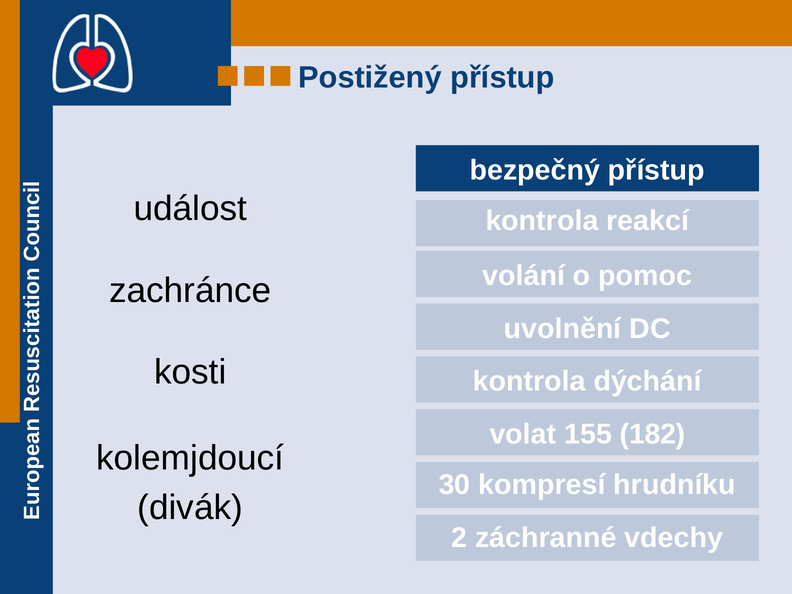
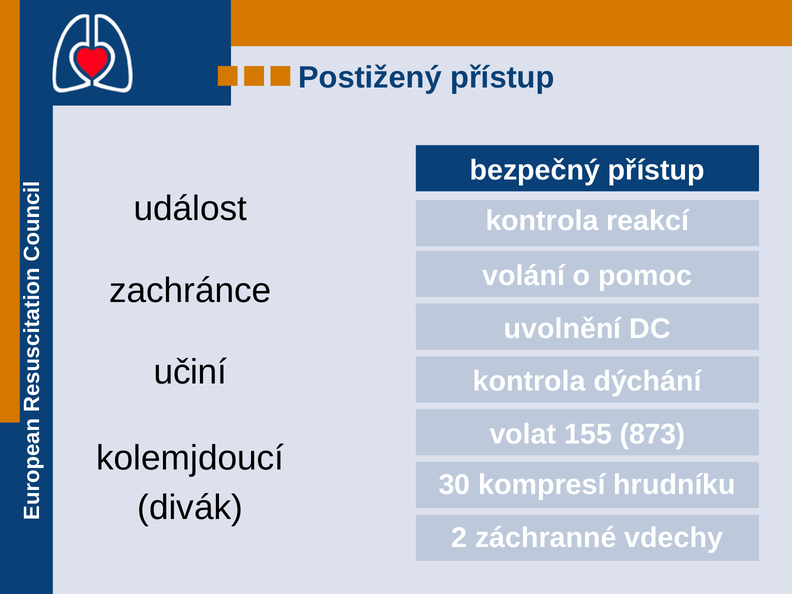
kosti: kosti -> učiní (190, 372)
182: 182 -> 873 (653, 434)
